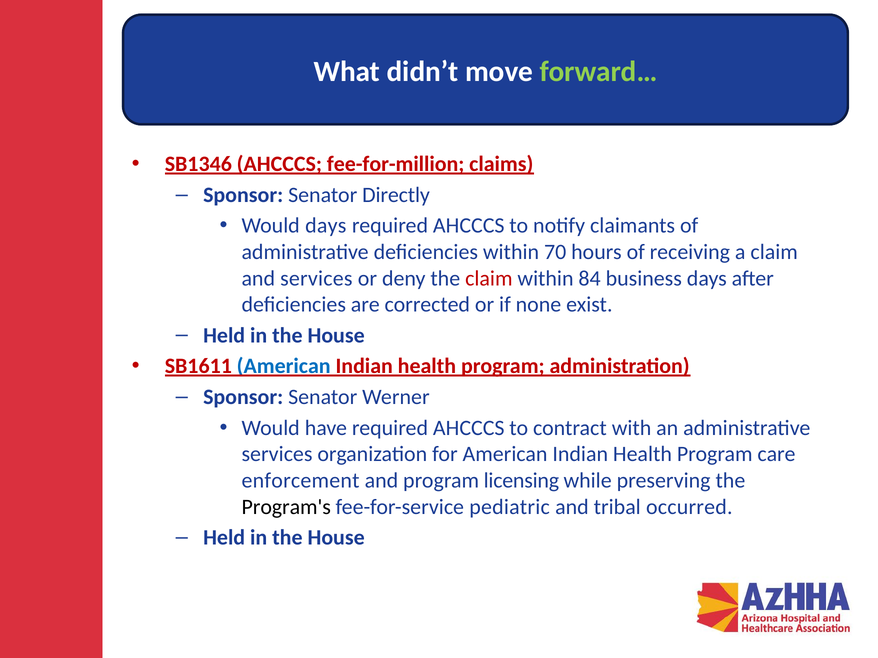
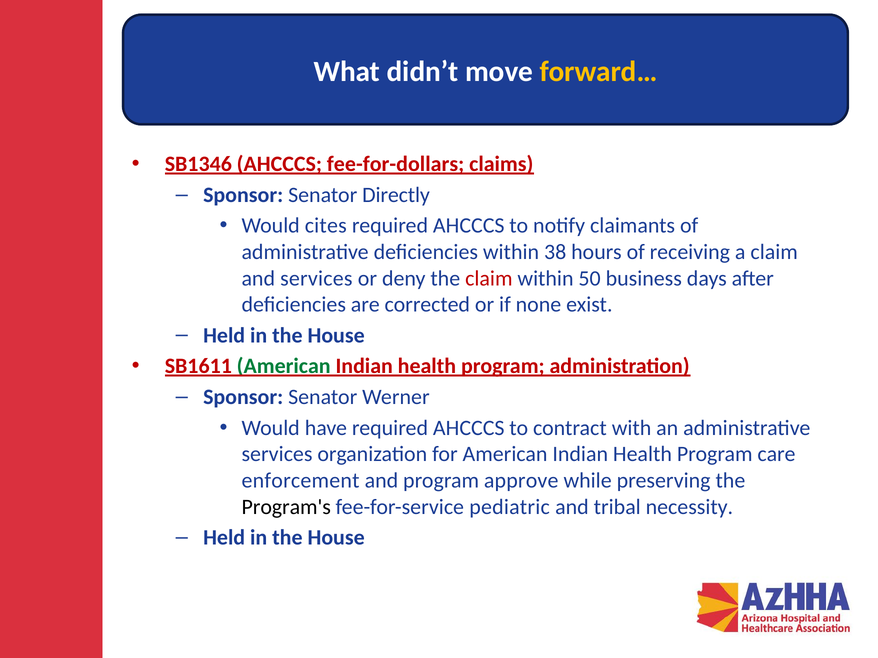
forward… colour: light green -> yellow (598, 72)
fee-for-million: fee-for-million -> fee-for-dollars (396, 164)
Would days: days -> cites (326, 226)
70: 70 -> 38 (555, 252)
84: 84 -> 50 (590, 279)
American colour: blue -> green (284, 366)
licensing: licensing -> approve (521, 481)
occurred: occurred -> necessity (689, 507)
